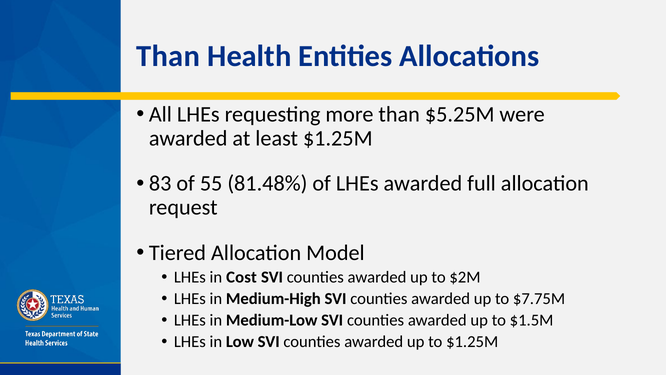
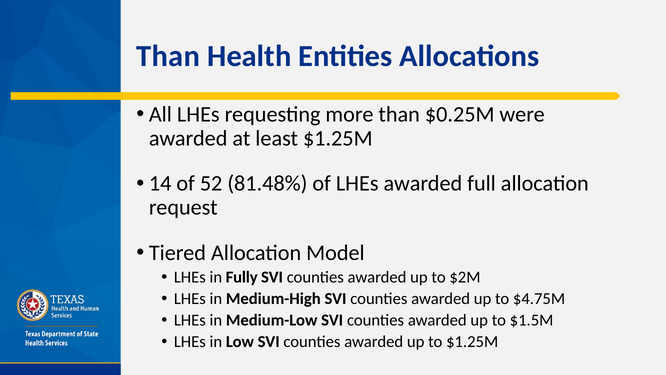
$5.25M: $5.25M -> $0.25M (460, 114)
83: 83 -> 14 (160, 183)
55: 55 -> 52 (211, 183)
Cost: Cost -> Fully (242, 277)
$7.75M: $7.75M -> $4.75M (539, 299)
